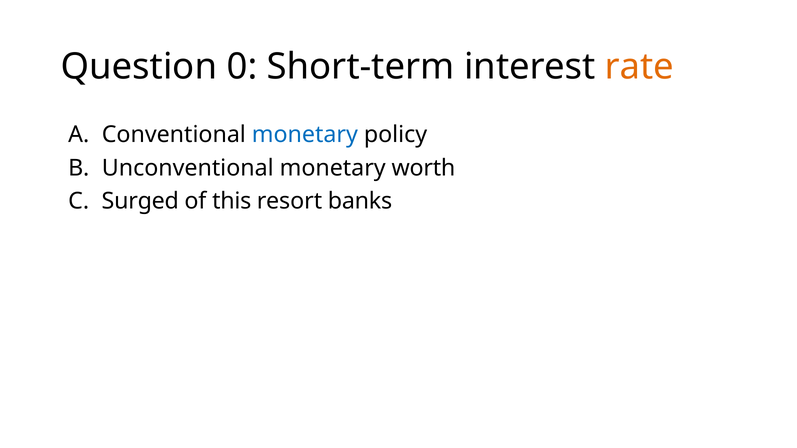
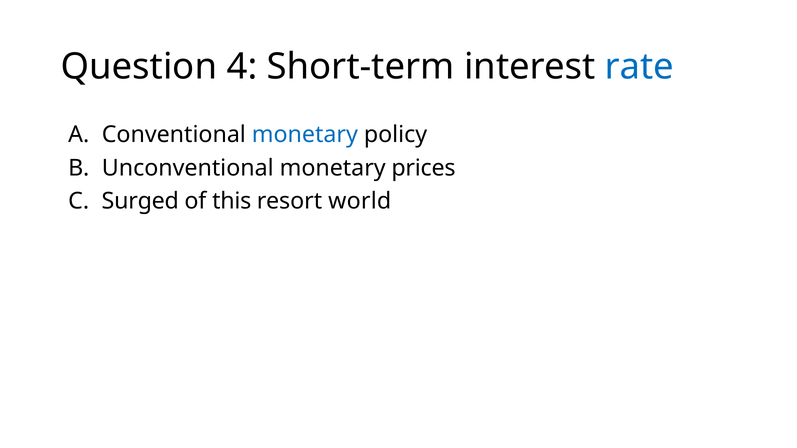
0: 0 -> 4 (242, 67)
rate colour: orange -> blue (639, 67)
worth: worth -> prices (423, 168)
banks: banks -> world (360, 201)
